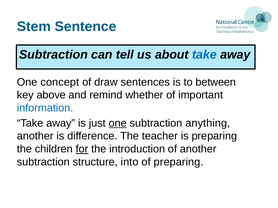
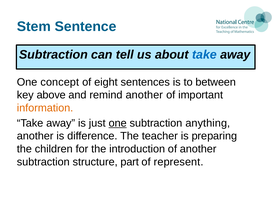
draw: draw -> eight (106, 82)
remind whether: whether -> another (144, 95)
information colour: blue -> orange (45, 108)
for underline: present -> none (82, 149)
into: into -> part (130, 162)
of preparing: preparing -> represent (179, 162)
